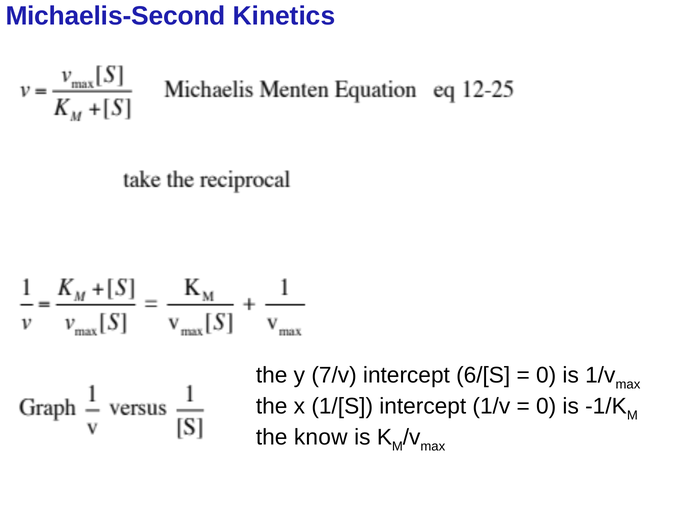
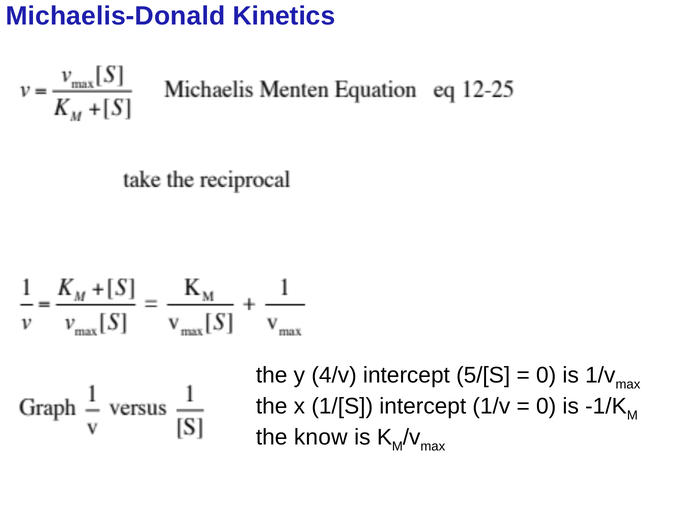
Michaelis-Second: Michaelis-Second -> Michaelis-Donald (115, 16)
7/v: 7/v -> 4/v (334, 376)
6/[S: 6/[S -> 5/[S (483, 376)
